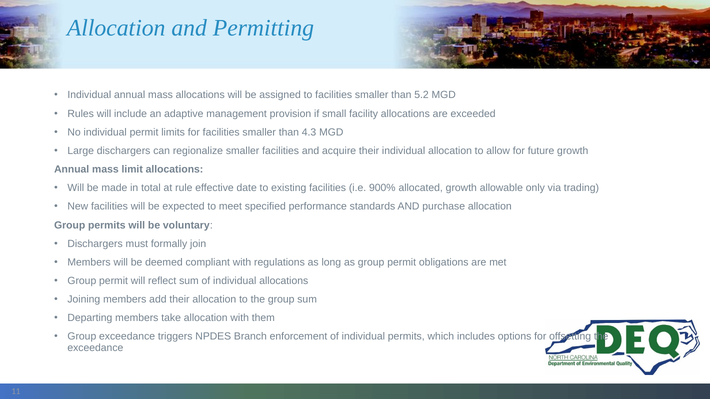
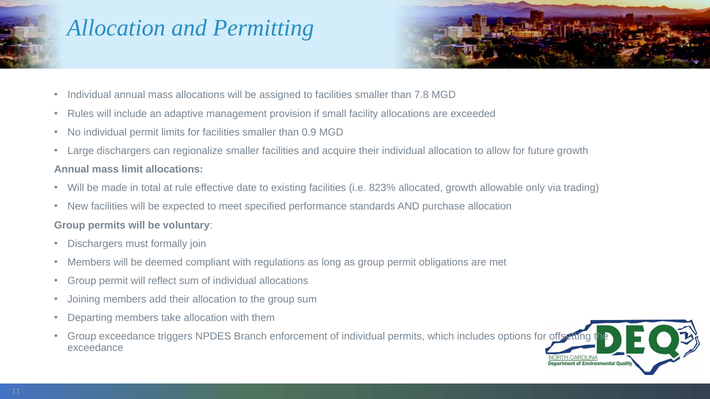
5.2: 5.2 -> 7.8 (422, 95)
4.3: 4.3 -> 0.9 (309, 132)
900%: 900% -> 823% (382, 188)
